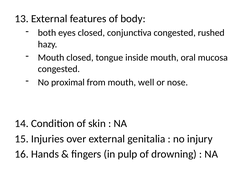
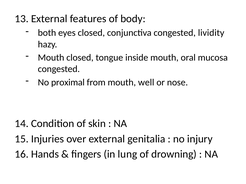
rushed: rushed -> lividity (211, 33)
pulp: pulp -> lung (127, 155)
